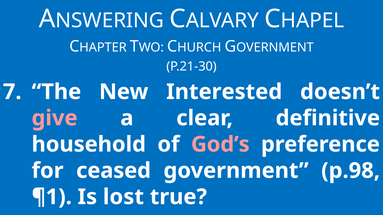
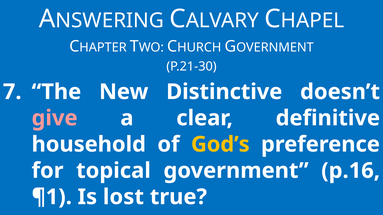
Interested: Interested -> Distinctive (224, 92)
God’s colour: pink -> yellow (220, 145)
ceased: ceased -> topical (113, 171)
p.98: p.98 -> p.16 (351, 171)
